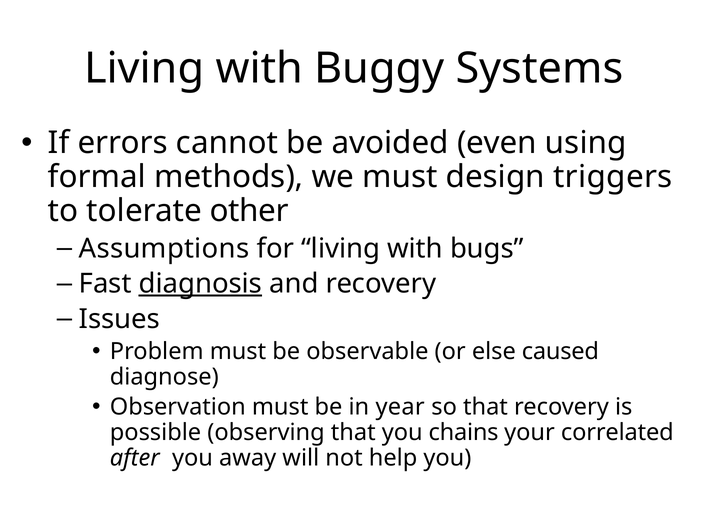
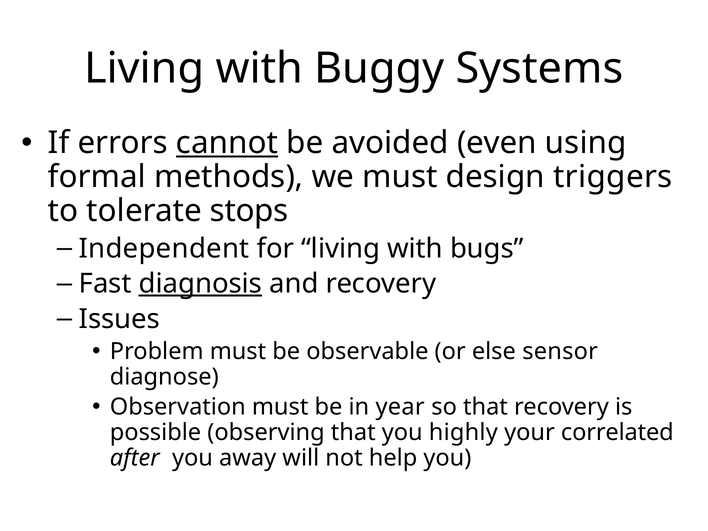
cannot underline: none -> present (227, 143)
other: other -> stops (249, 211)
Assumptions: Assumptions -> Independent (164, 248)
caused: caused -> sensor (560, 351)
chains: chains -> highly (463, 432)
